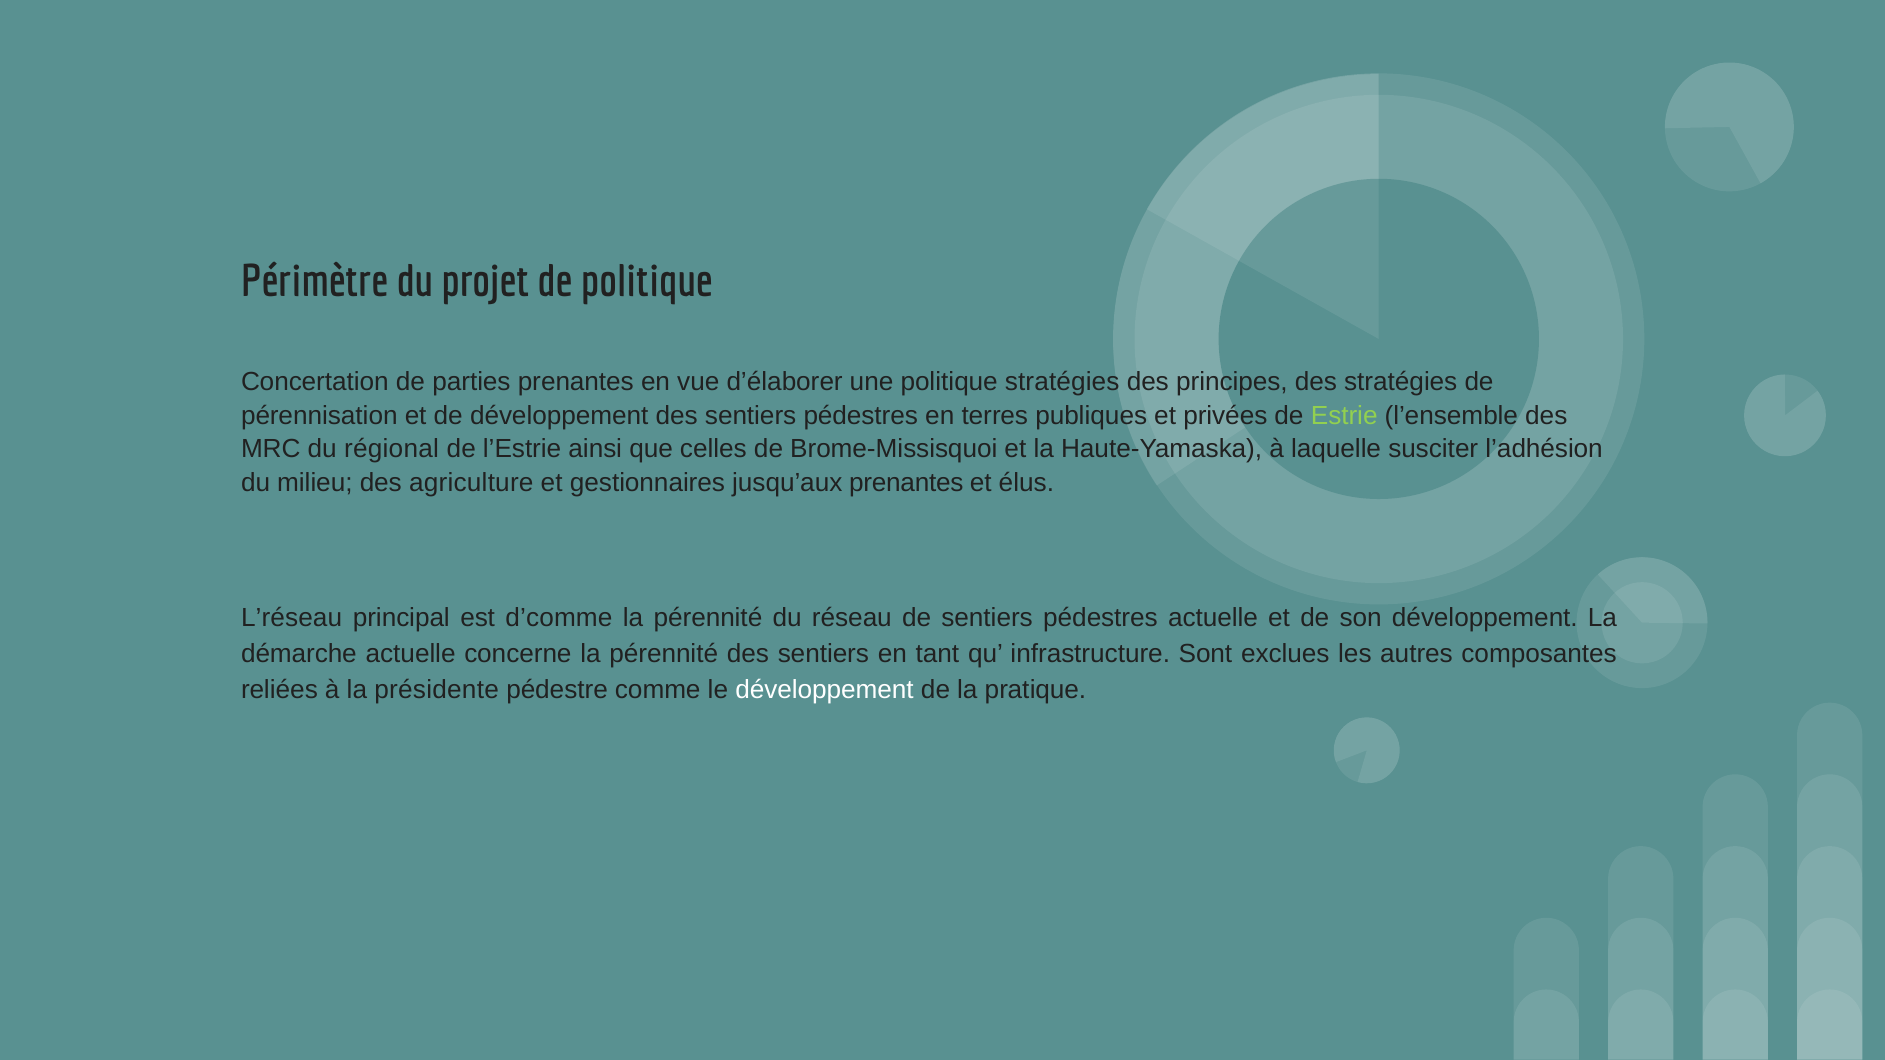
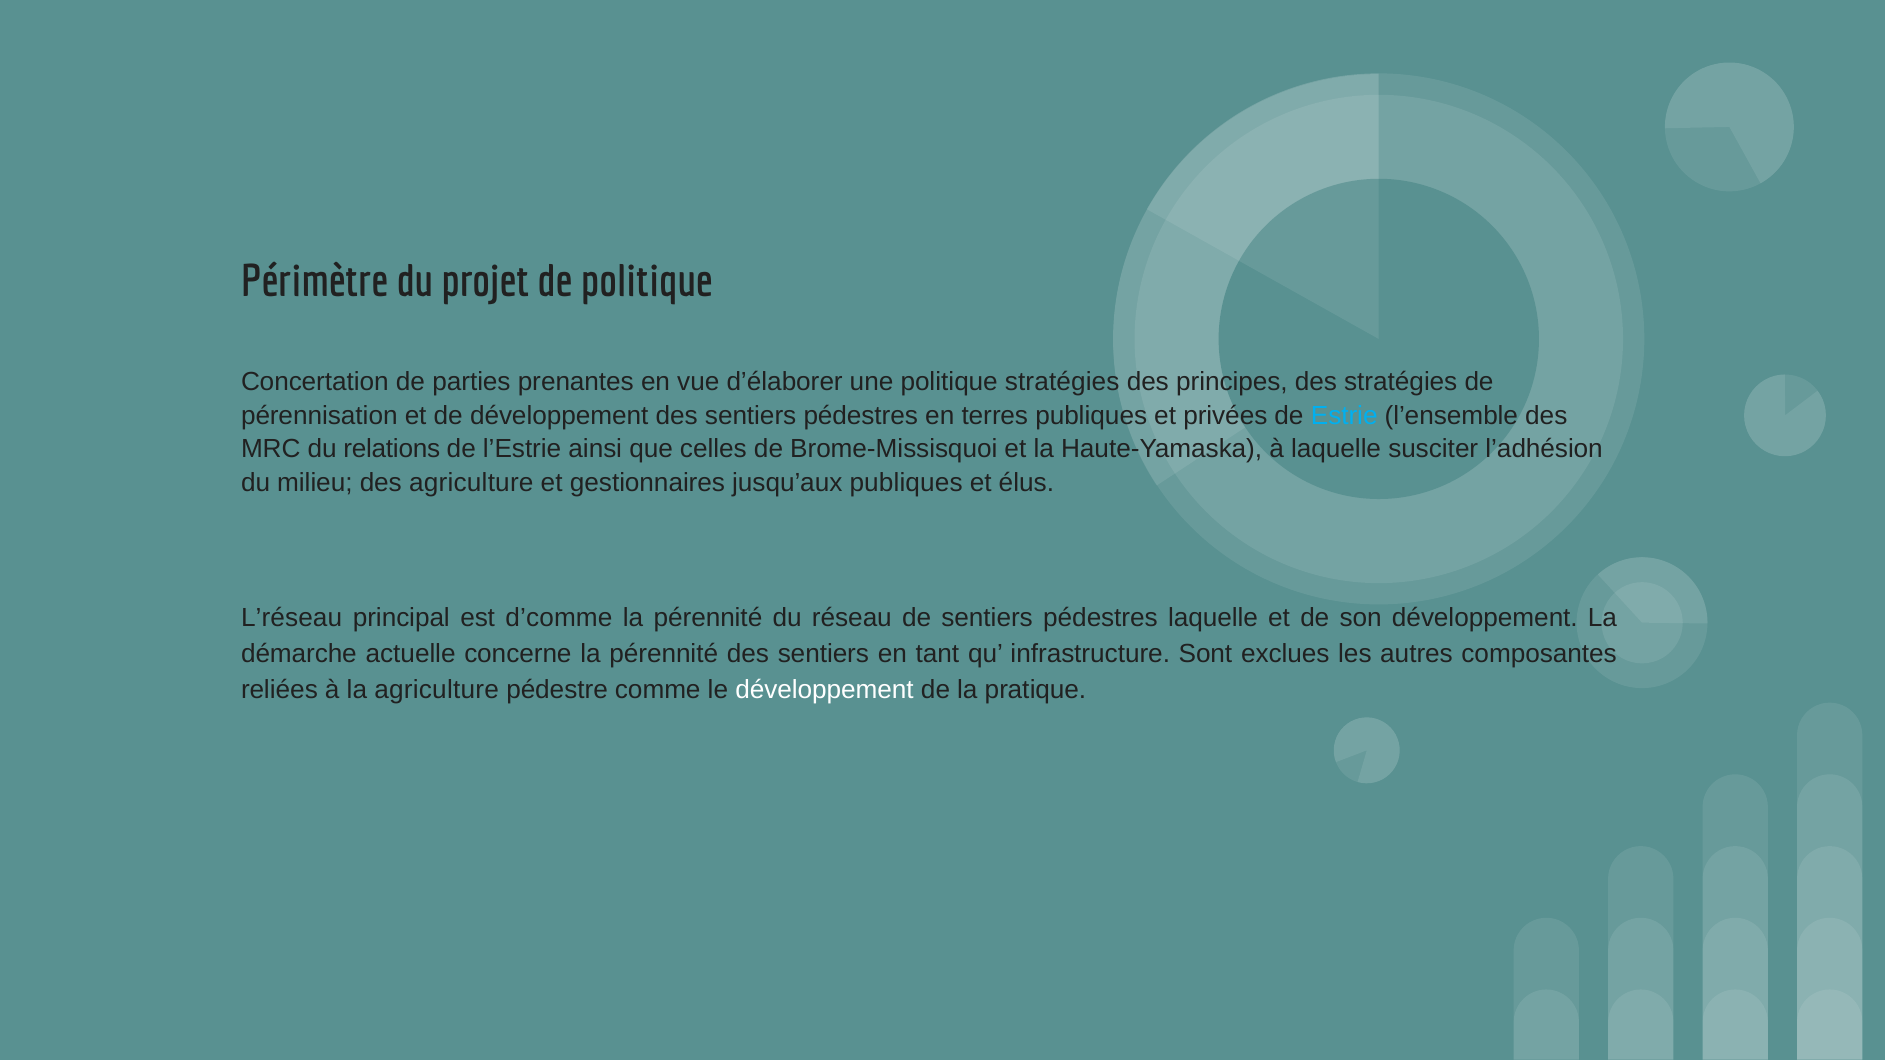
Estrie colour: light green -> light blue (1344, 416)
régional: régional -> relations (392, 449)
jusqu’aux prenantes: prenantes -> publiques (906, 483)
pédestres actuelle: actuelle -> laquelle (1213, 618)
la présidente: présidente -> agriculture (437, 690)
